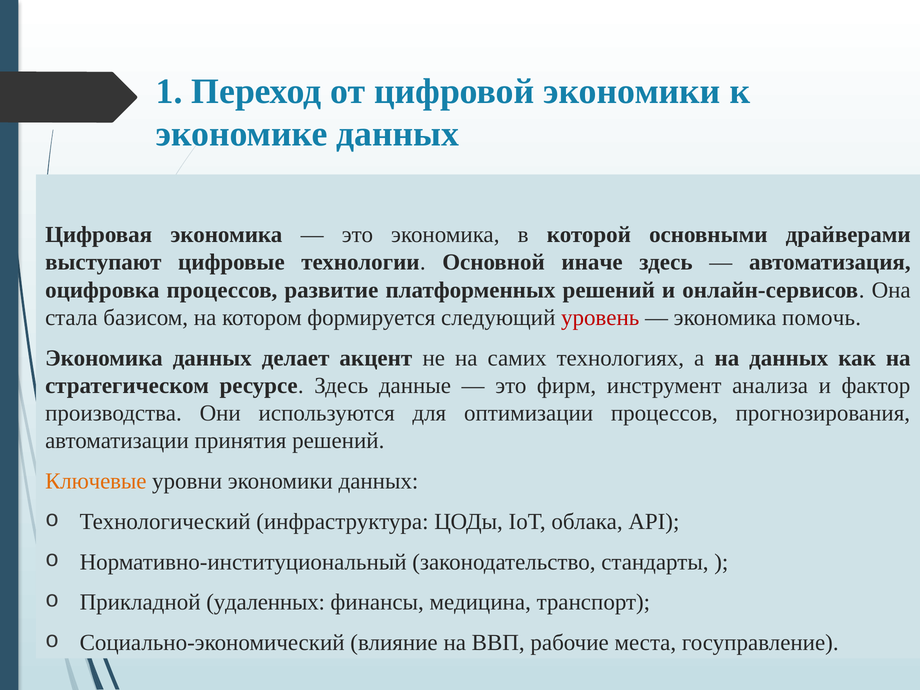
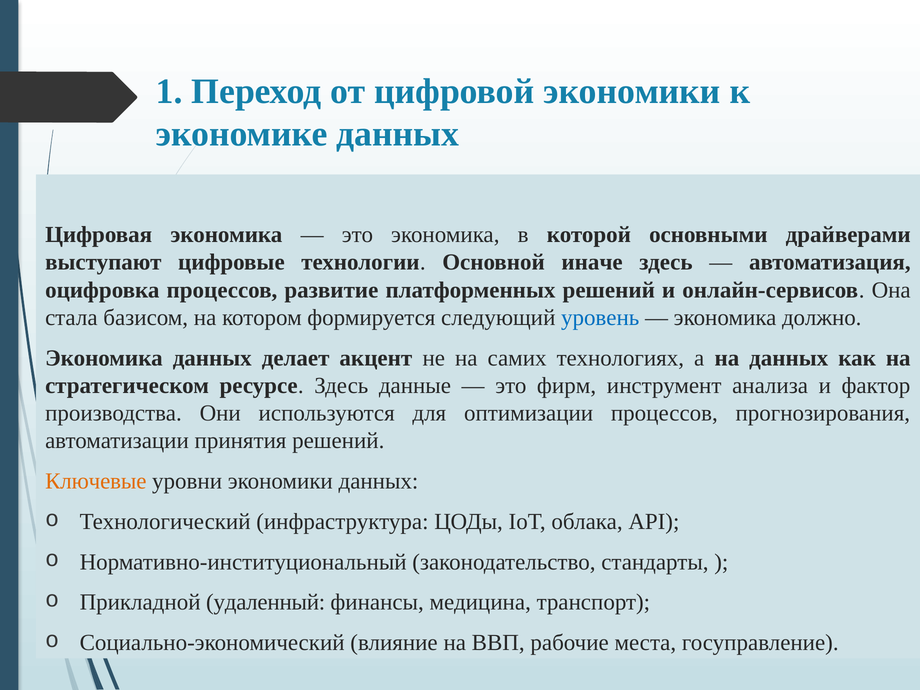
уровень colour: red -> blue (600, 318)
помочь: помочь -> должно (822, 318)
удаленных: удаленных -> удаленный (266, 602)
